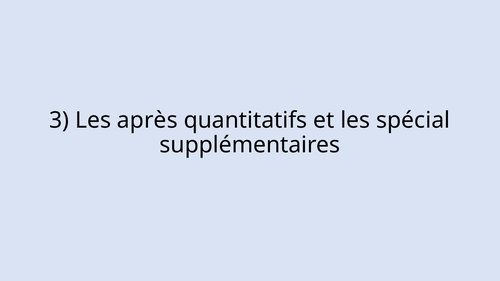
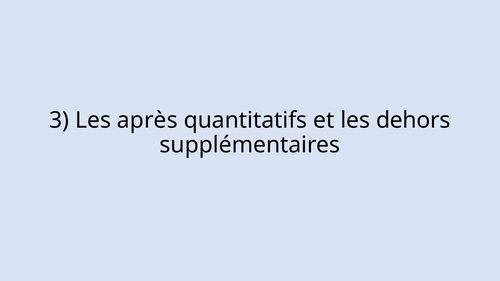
spécial: spécial -> dehors (413, 120)
